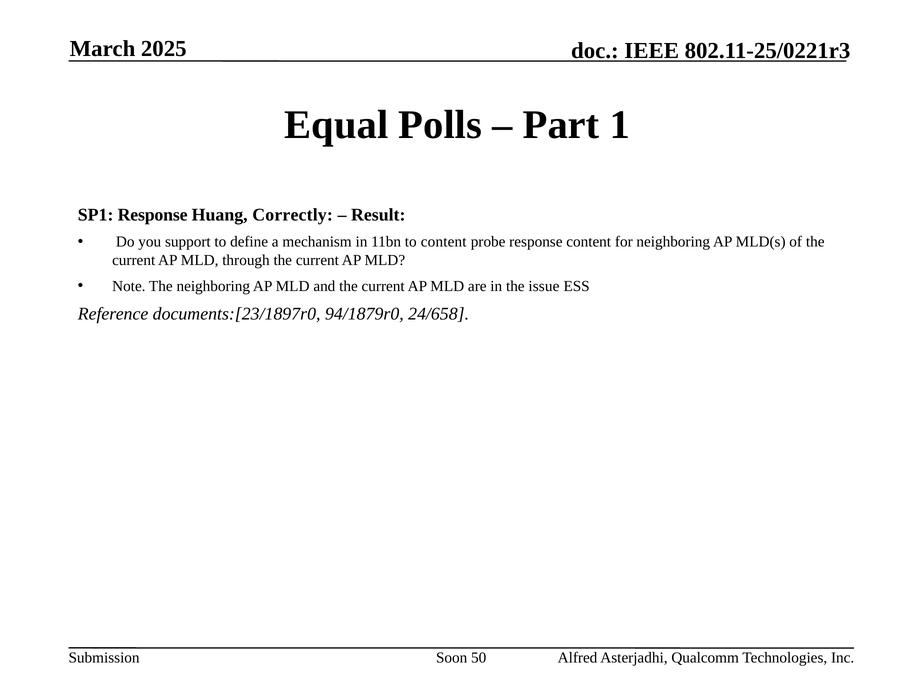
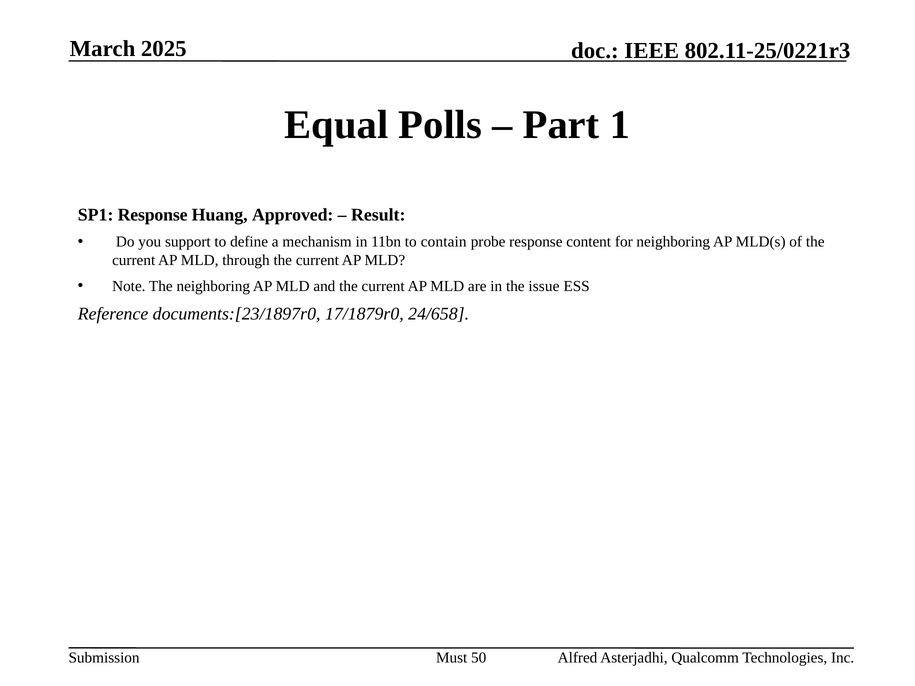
Correctly: Correctly -> Approved (293, 215)
to content: content -> contain (444, 242)
94/1879r0: 94/1879r0 -> 17/1879r0 (364, 314)
Soon: Soon -> Must (452, 658)
